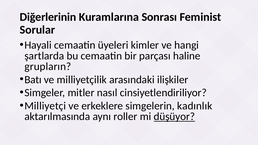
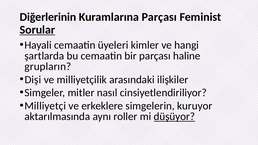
Kuramlarına Sonrası: Sonrası -> Parçası (159, 17)
Sorular underline: none -> present (37, 30)
Batı: Batı -> Dişi (33, 80)
kadınlık: kadınlık -> kuruyor (195, 106)
